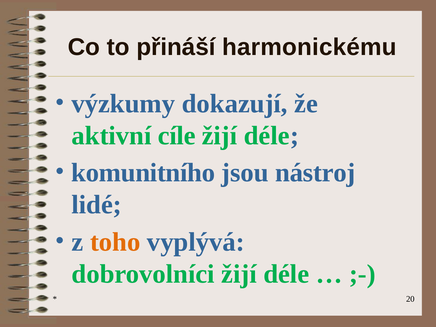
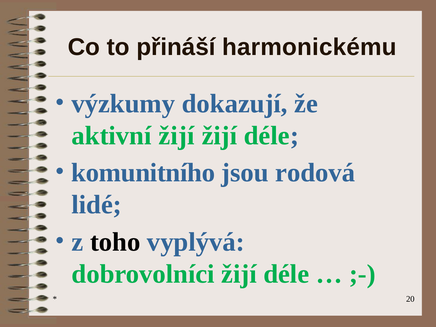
aktivní cíle: cíle -> žijí (176, 136)
nástroj: nástroj -> rodová (315, 173)
toho colour: orange -> black (115, 242)
